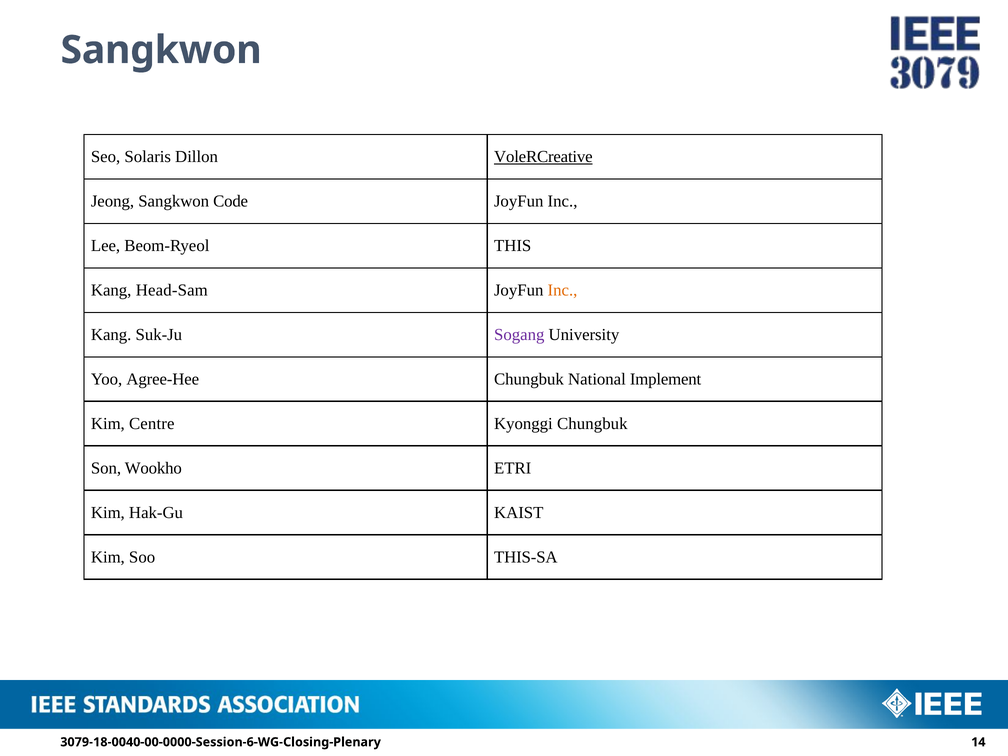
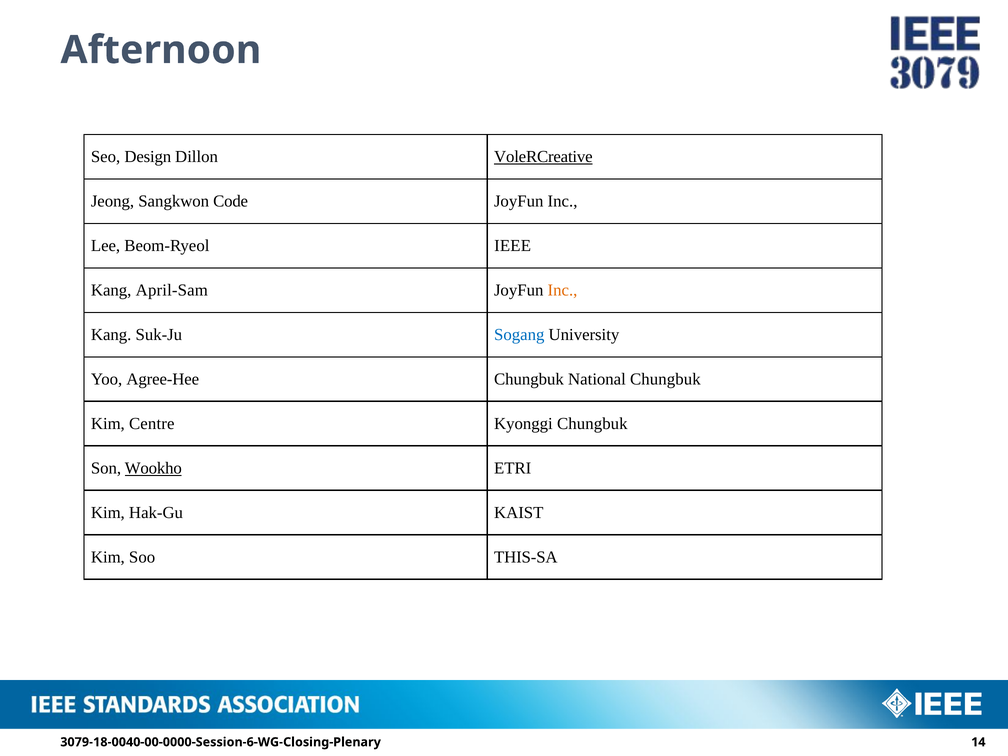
Sangkwon: Sangkwon -> Afternoon (161, 50)
Solaris: Solaris -> Design (148, 157)
THIS: THIS -> IEEE (513, 246)
Head-Sam: Head-Sam -> April-Sam (172, 290)
Sogang colour: purple -> blue (519, 335)
National Implement: Implement -> Chungbuk (665, 379)
Wookho underline: none -> present (153, 468)
